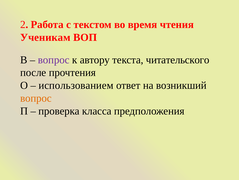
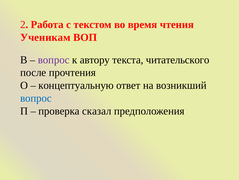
использованием: использованием -> концептуальную (76, 85)
вопрос colour: orange -> blue (36, 98)
класса: класса -> сказал (97, 111)
